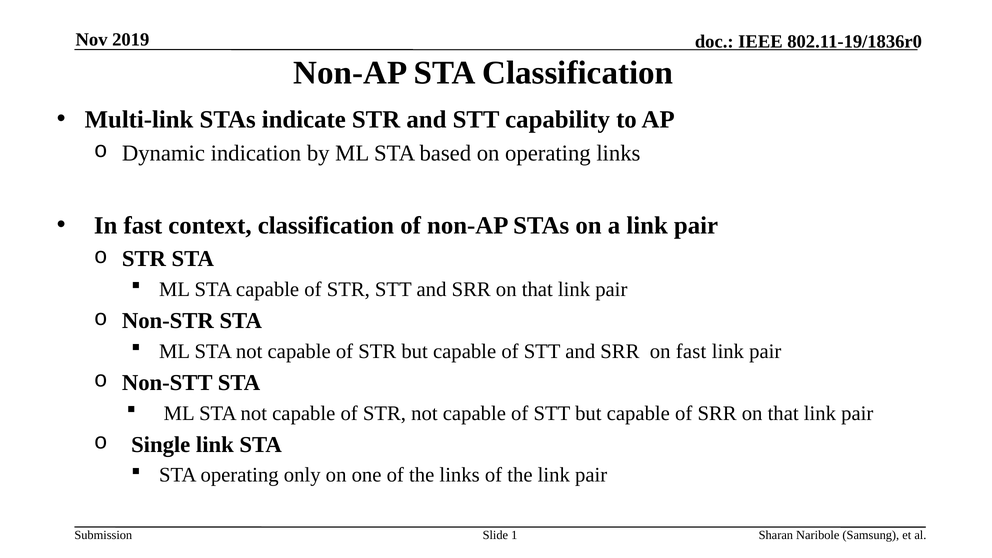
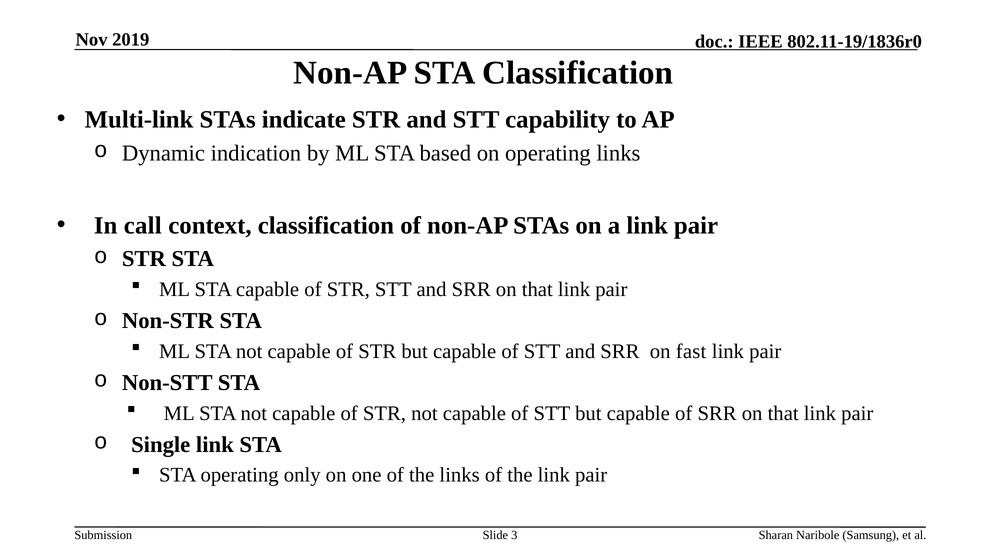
In fast: fast -> call (143, 225)
1: 1 -> 3 (514, 535)
